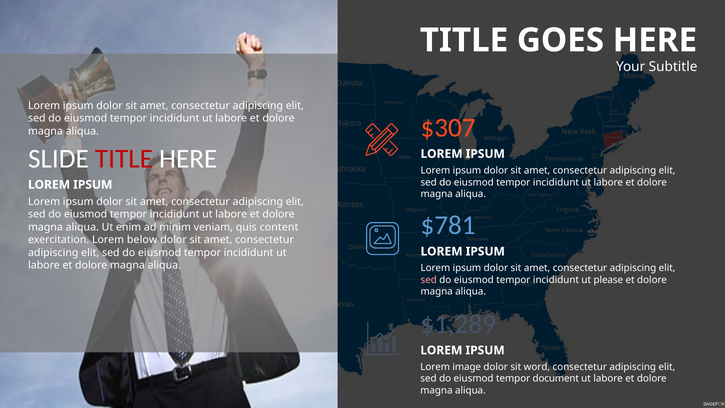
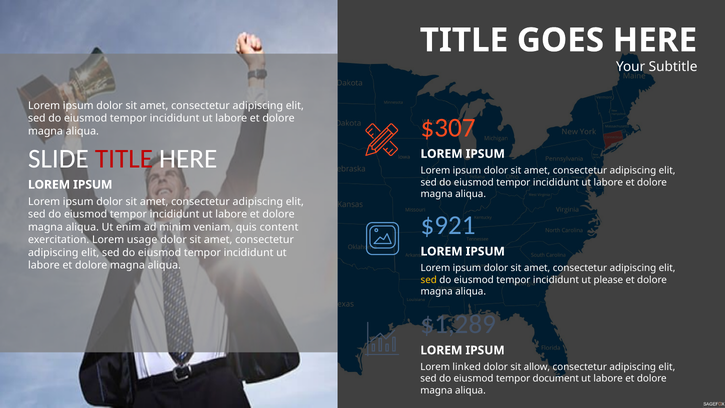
$781: $781 -> $921 (448, 225)
below: below -> usage (142, 240)
sed colour: pink -> yellow (429, 280)
image: image -> linked (467, 367)
word: word -> allow (537, 367)
